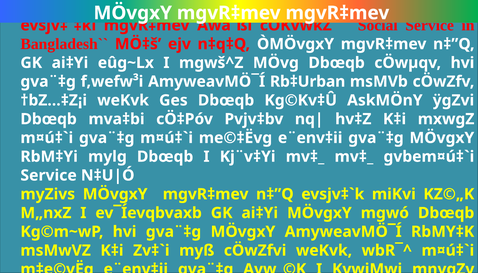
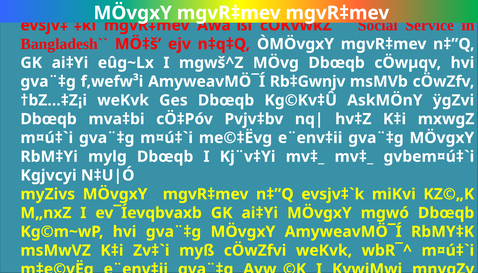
Rb‡Urban: Rb‡Urban -> Rb‡Gwnjv (308, 82)
Service: Service -> Kgjvcyi (49, 175)
